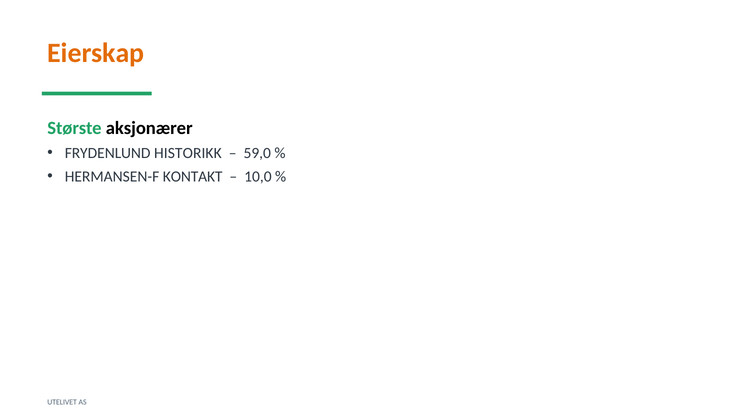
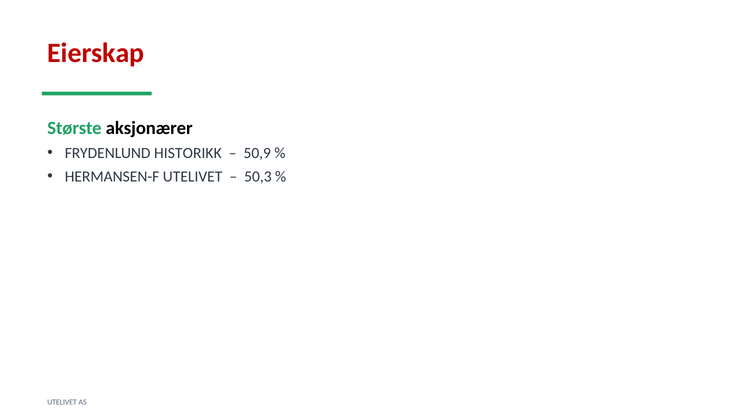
Eierskap colour: orange -> red (96, 53)
59,0: 59,0 -> 50,9 (257, 153)
HERMANSEN-F KONTAKT: KONTAKT -> UTELIVET (193, 176)
10,0: 10,0 -> 50,3 (258, 176)
